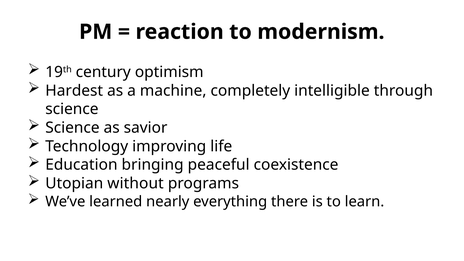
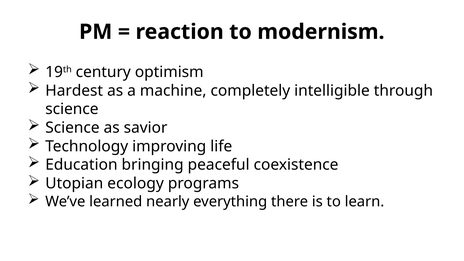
without: without -> ecology (136, 183)
